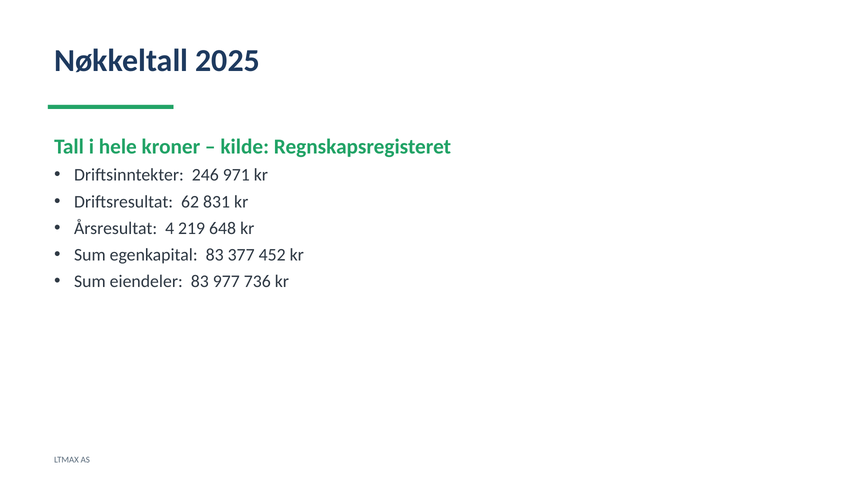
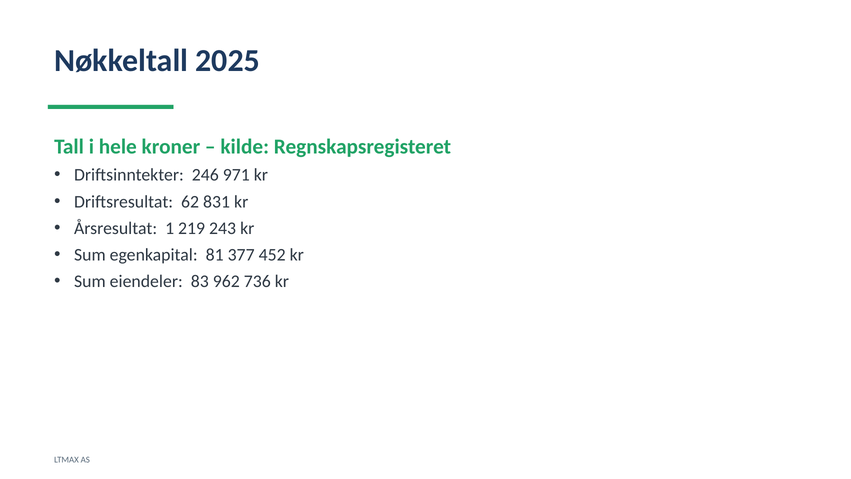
4: 4 -> 1 (170, 228)
648: 648 -> 243 (223, 228)
egenkapital 83: 83 -> 81 (215, 255)
977: 977 -> 962 (226, 281)
